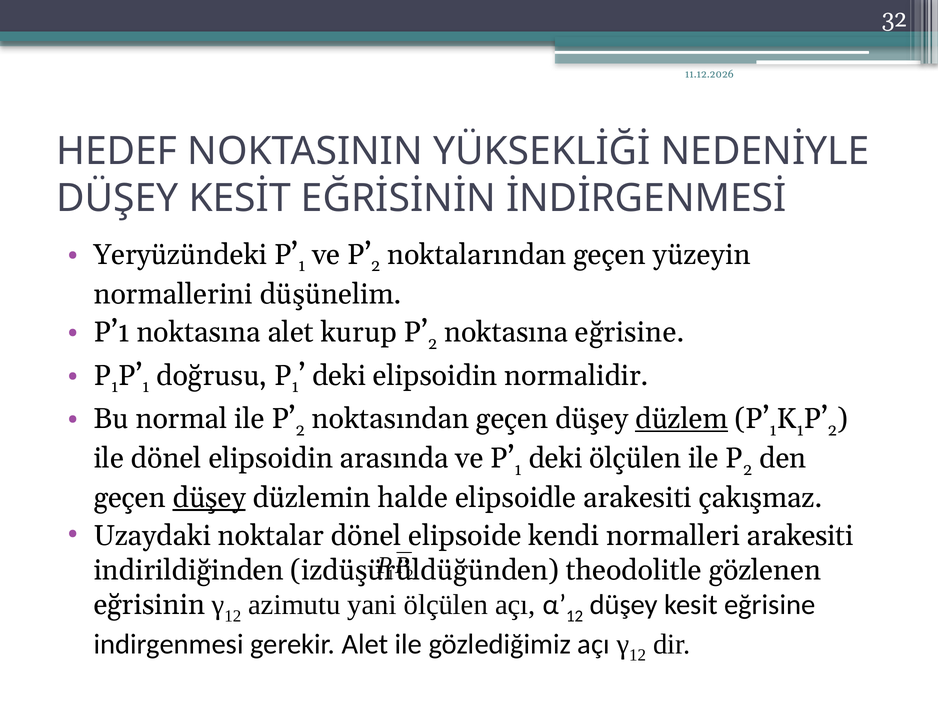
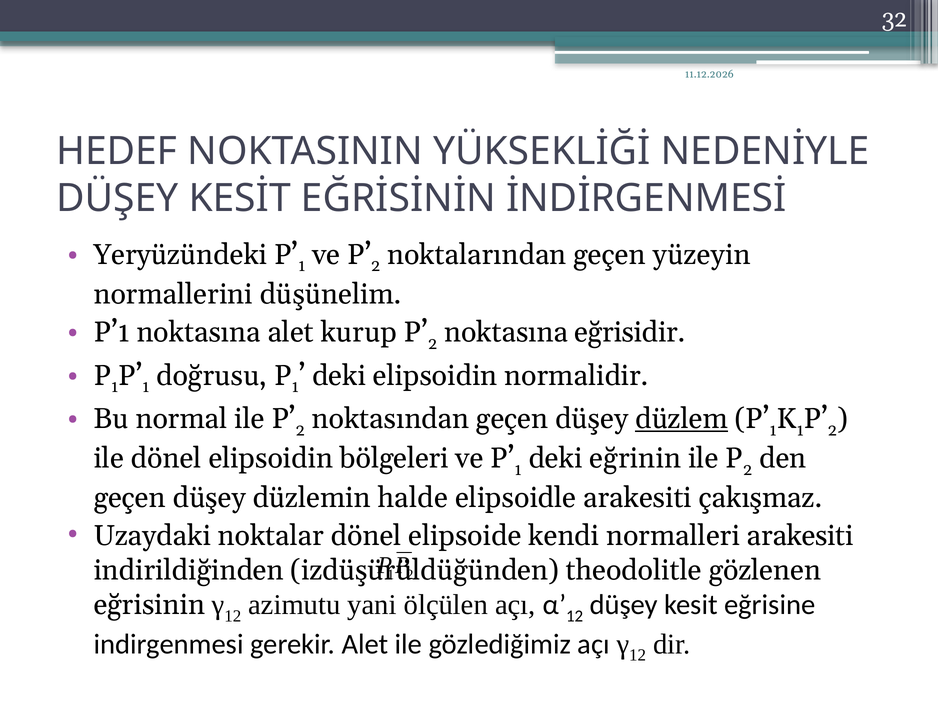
noktasına eğrisine: eğrisine -> eğrisidir (630, 332)
arasında: arasında -> bölgeleri (394, 458)
deki ölçülen: ölçülen -> eğrinin (635, 458)
düşey underline: present -> none (209, 497)
